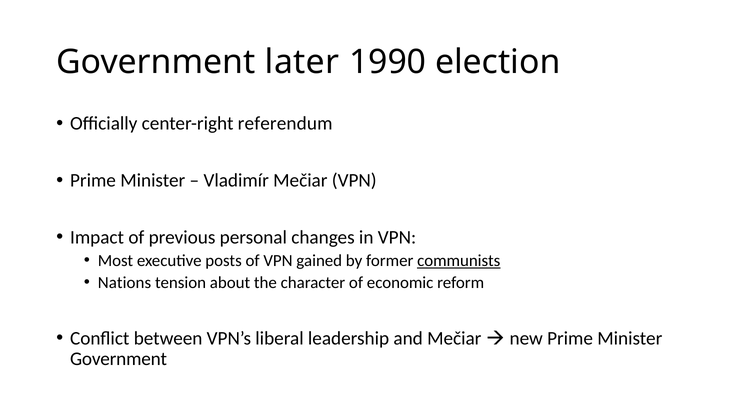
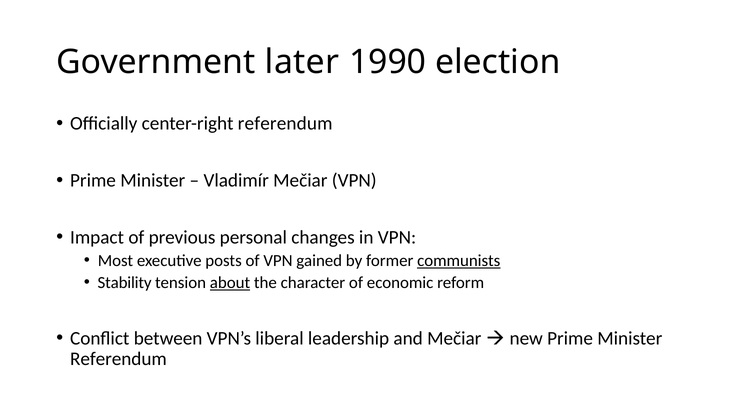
Nations: Nations -> Stability (125, 283)
about underline: none -> present (230, 283)
Government: Government -> Referendum (118, 359)
